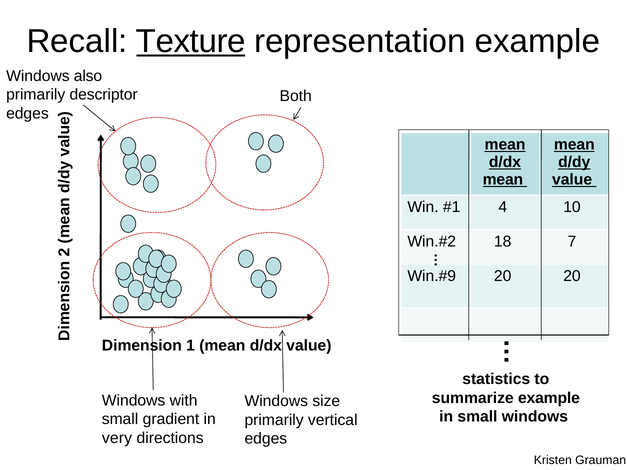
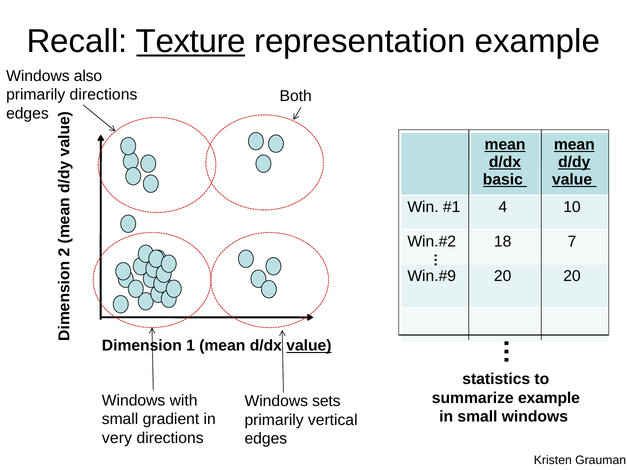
primarily descriptor: descriptor -> directions (104, 95)
mean: mean -> basic (503, 180)
value underline: none -> present (309, 346)
size: size -> sets (326, 401)
